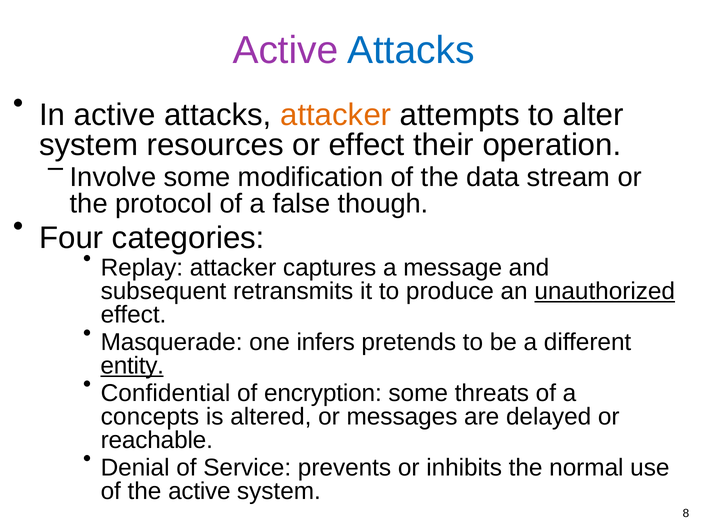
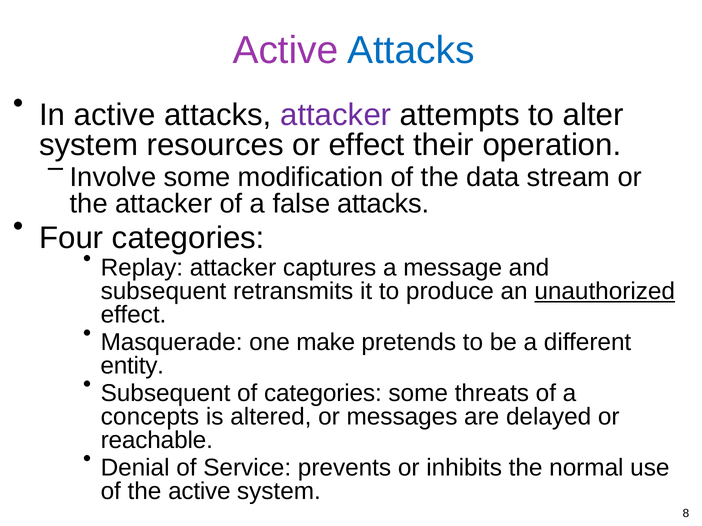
attacker colour: orange -> purple (336, 115)
the protocol: protocol -> attacker (164, 204)
false though: though -> attacks (383, 204)
infers: infers -> make (326, 343)
entity underline: present -> none (132, 366)
Confidential: Confidential -> Subsequent (166, 394)
of encryption: encryption -> categories (323, 394)
